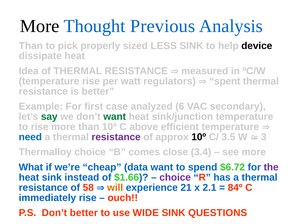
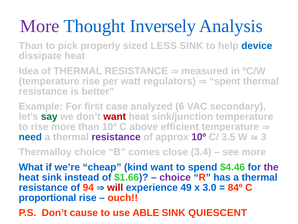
More colour: black -> purple (40, 26)
Previous: Previous -> Inversely (163, 26)
device colour: black -> blue (257, 46)
want colour: green -> red (115, 116)
10º colour: black -> purple (199, 137)
data: data -> kind (136, 167)
$6.72: $6.72 -> $4.46 (233, 167)
58: 58 -> 94 (88, 187)
will colour: orange -> red (115, 187)
21: 21 -> 49 (186, 187)
2.1: 2.1 -> 3.0 (209, 187)
immediately: immediately -> proportional (47, 197)
Don’t better: better -> cause (84, 212)
WIDE: WIDE -> ABLE (146, 212)
QUESTIONS: QUESTIONS -> QUIESCENT (218, 212)
